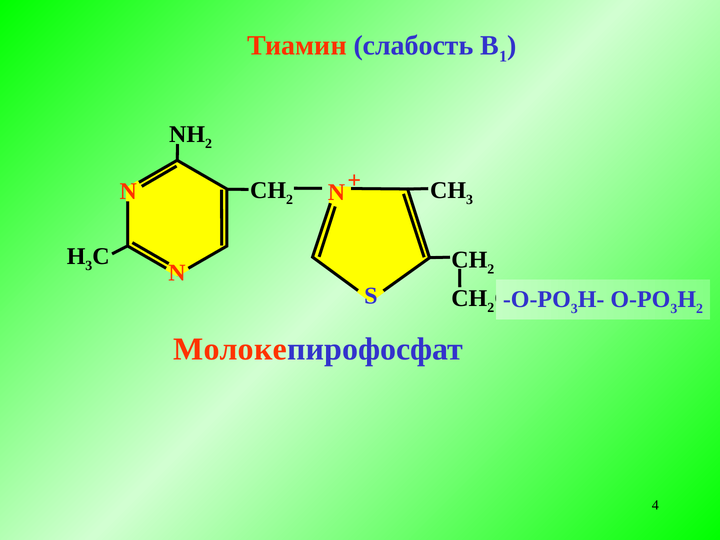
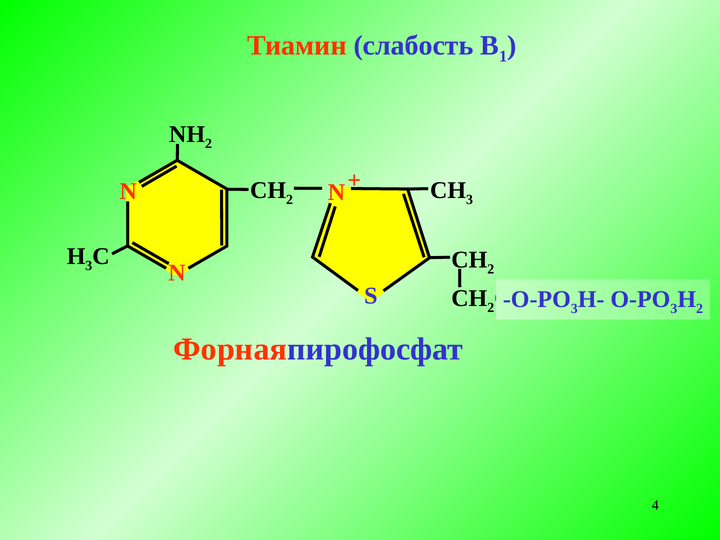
Молоке: Молоке -> Форная (230, 349)
